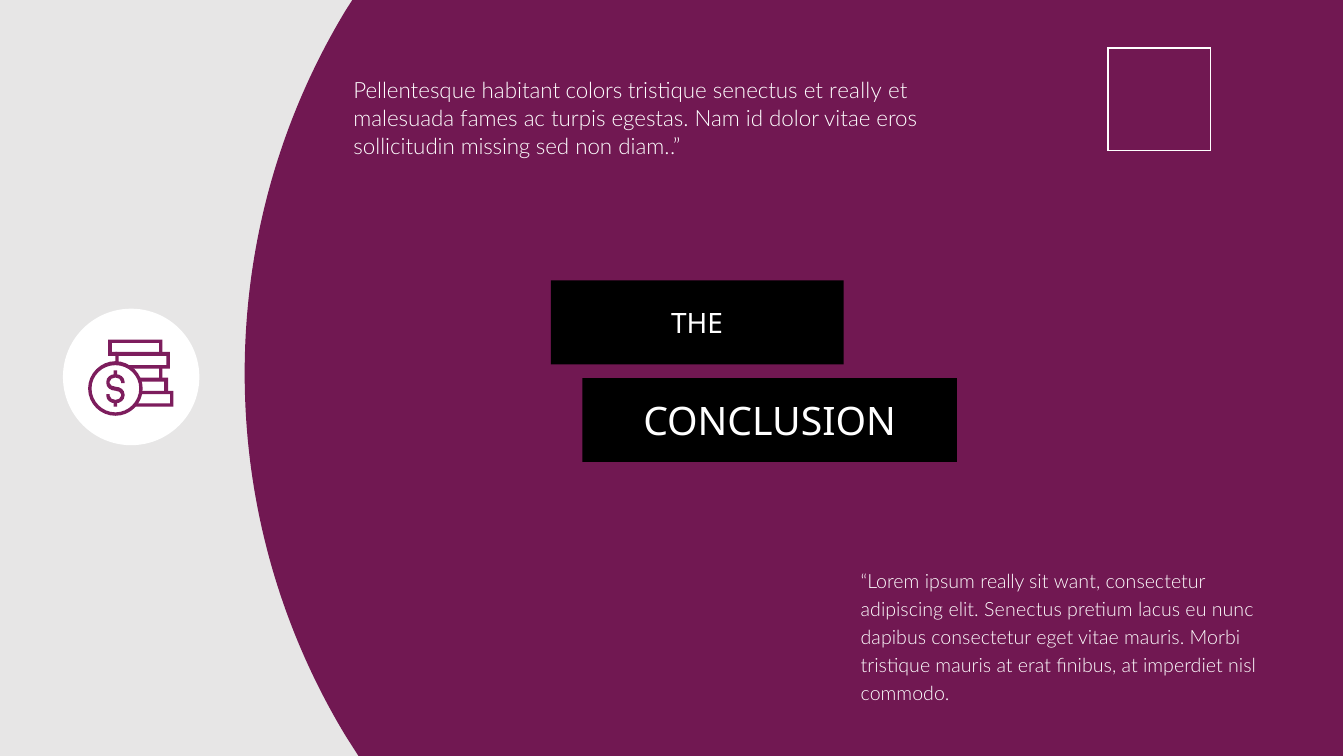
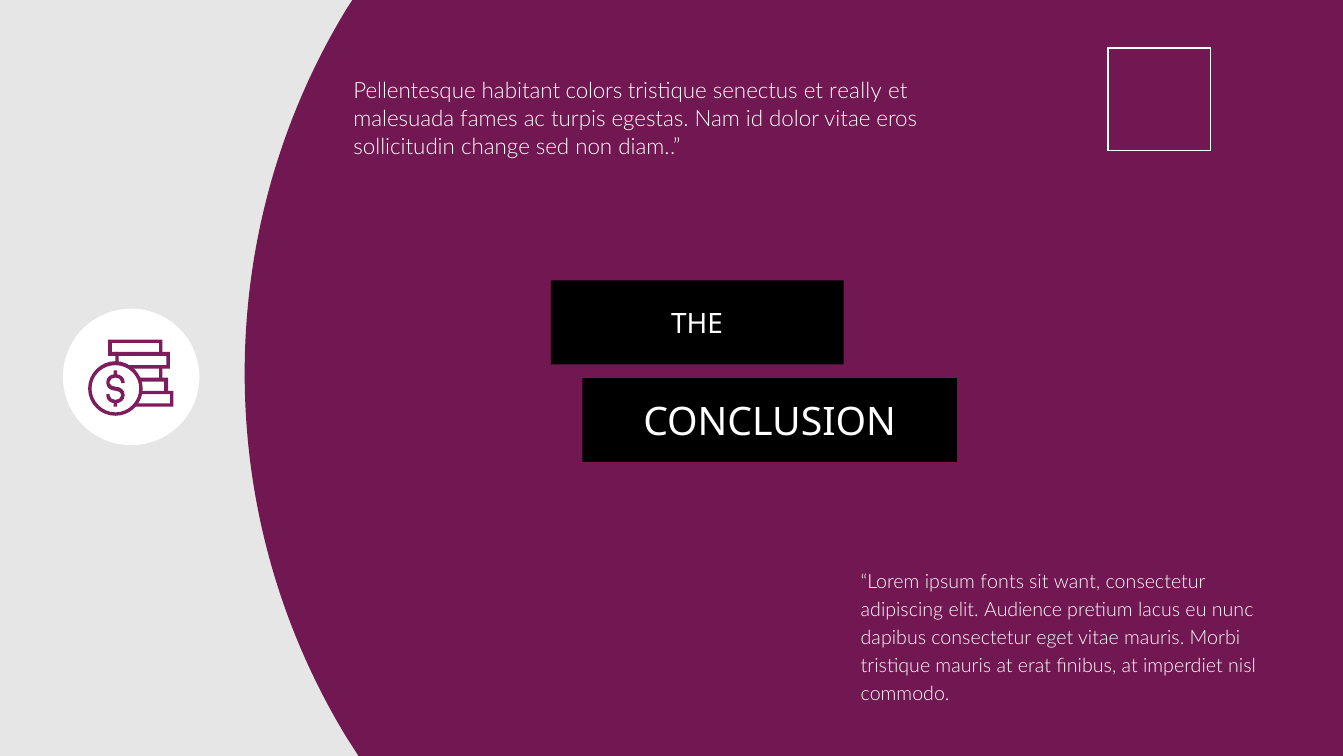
missing: missing -> change (496, 147)
ipsum really: really -> fonts (1002, 582)
elit Senectus: Senectus -> Audience (1023, 610)
